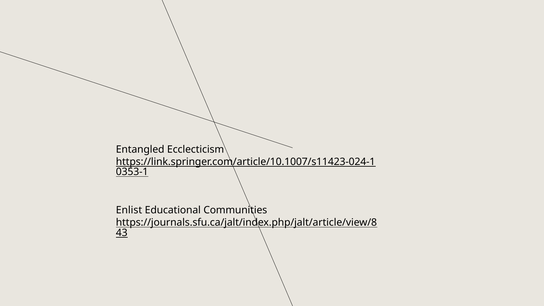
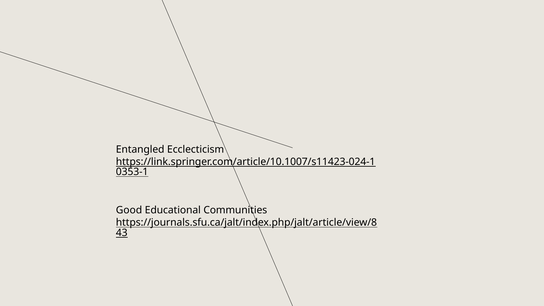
Enlist: Enlist -> Good (129, 210)
